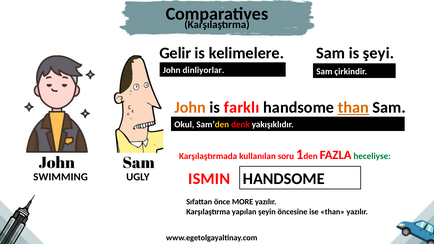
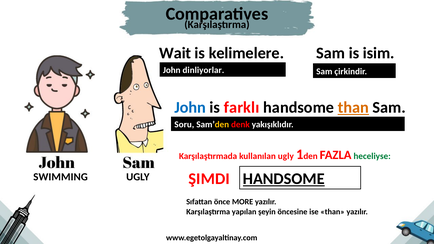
Gelir: Gelir -> Wait (175, 53)
şeyi: şeyi -> isim (379, 53)
John colour: orange -> blue (190, 108)
Okul: Okul -> Soru (184, 125)
kullanılan soru: soru -> ugly (286, 156)
ISMIN: ISMIN -> ŞIMDI (209, 179)
HANDSOME underline: none -> present (284, 179)
